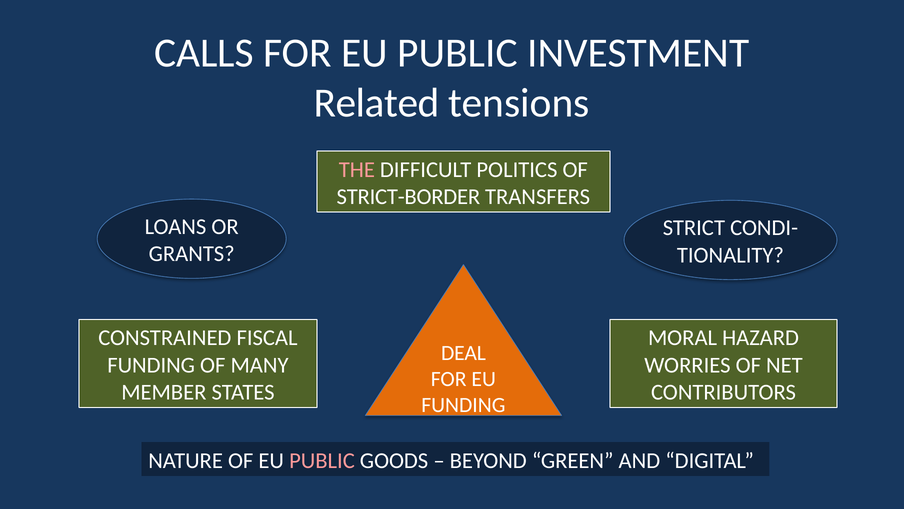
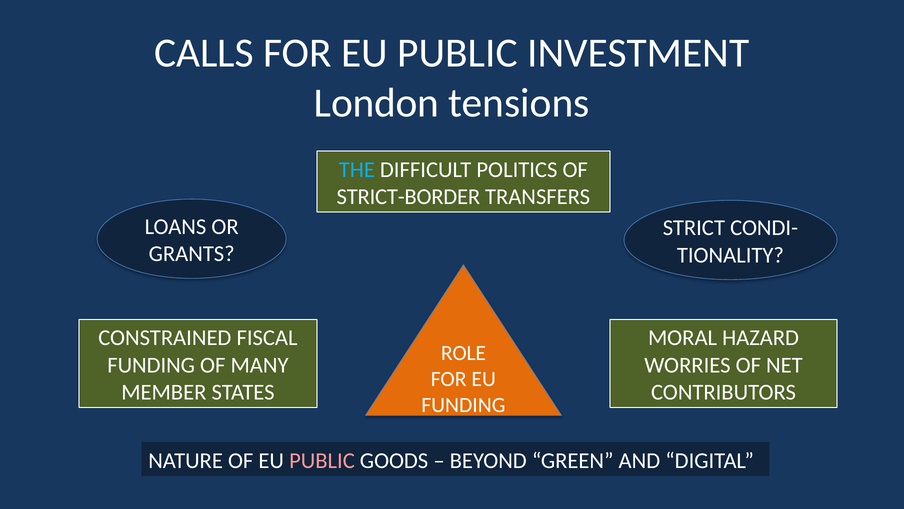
Related: Related -> London (377, 103)
THE colour: pink -> light blue (357, 169)
DEAL: DEAL -> ROLE (463, 353)
